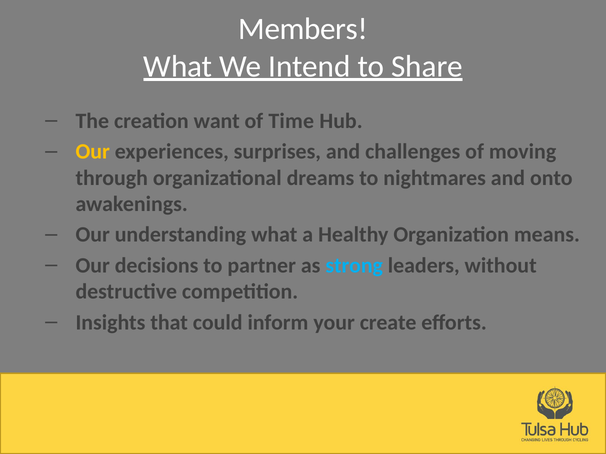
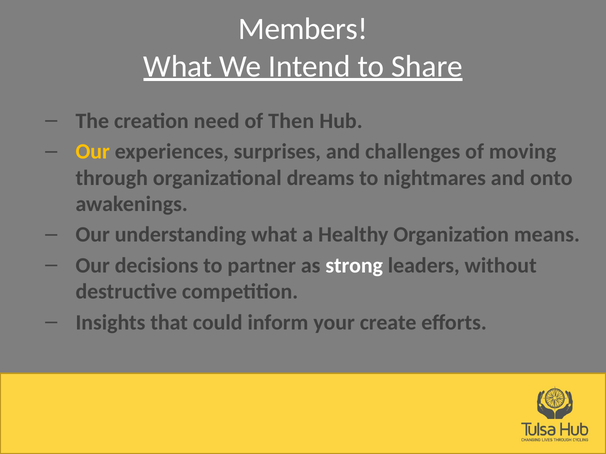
want: want -> need (217, 121)
Time: Time -> Then (291, 121)
strong colour: light blue -> white (354, 266)
